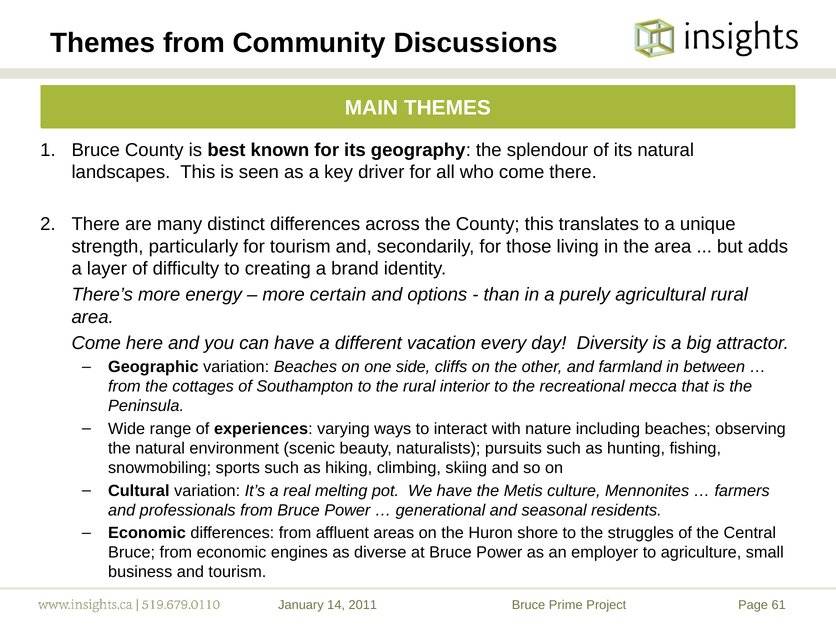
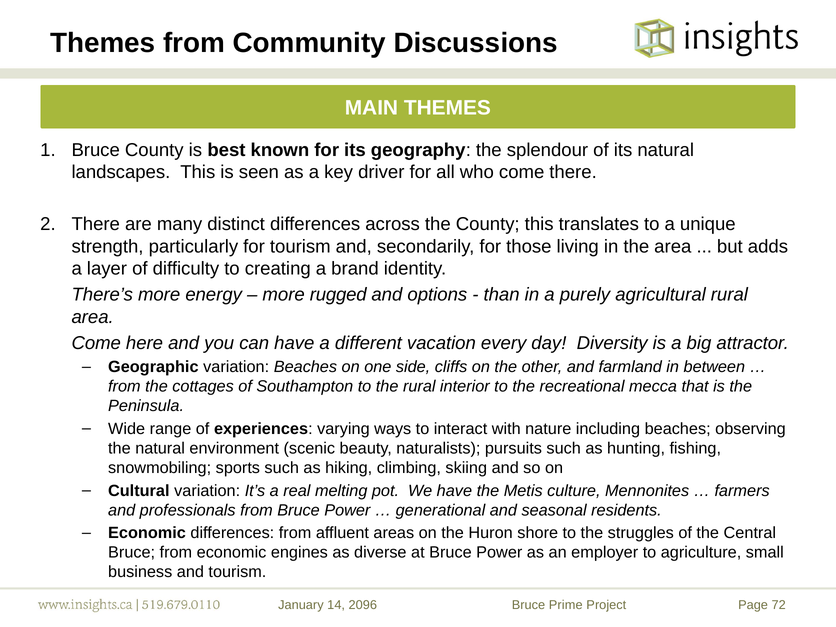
certain: certain -> rugged (338, 295)
2011: 2011 -> 2096 (363, 605)
61: 61 -> 72 (779, 605)
